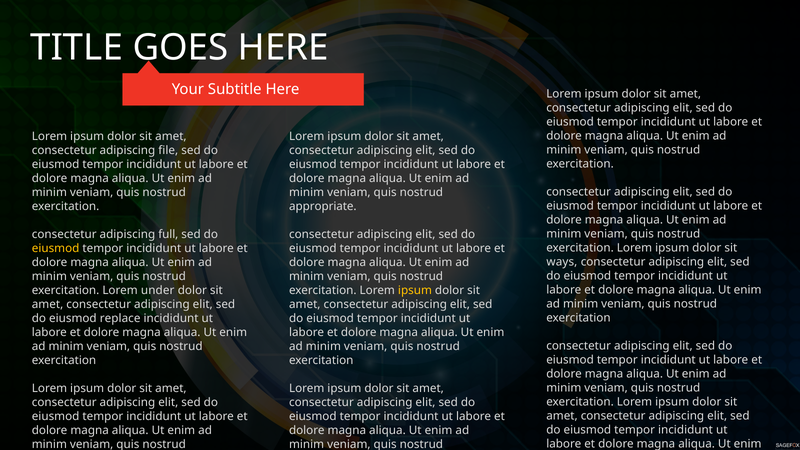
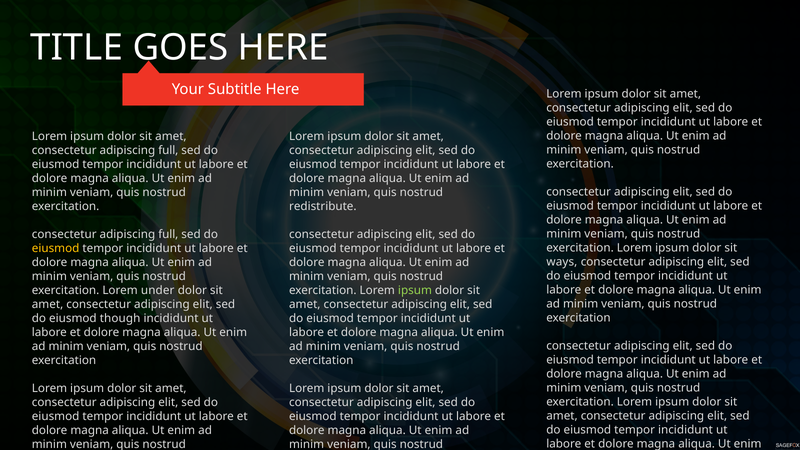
file: file -> full (168, 150)
appropriate: appropriate -> redistribute (323, 206)
ipsum colour: yellow -> light green (415, 290)
replace: replace -> though (120, 318)
